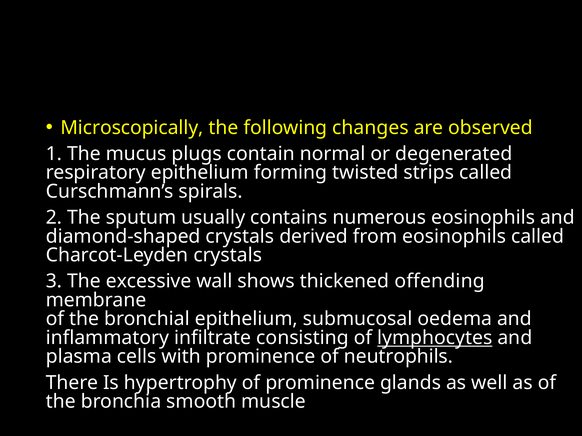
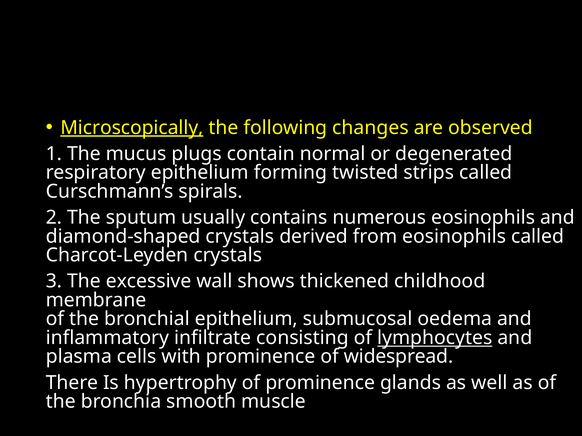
Microscopically underline: none -> present (132, 128)
oﬀending: oﬀending -> childhood (440, 282)
neutrophils: neutrophils -> widespread (399, 357)
